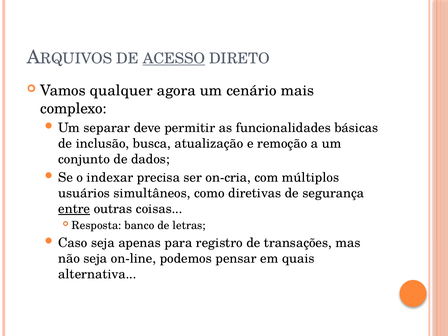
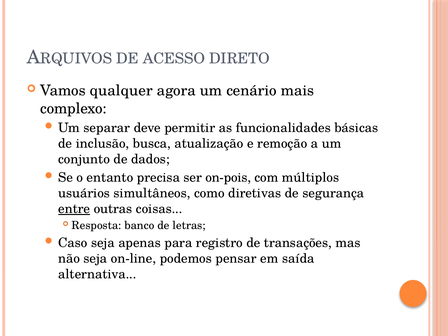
ACESSO underline: present -> none (174, 59)
indexar: indexar -> entanto (110, 177)
on-cria: on-cria -> on-pois (228, 177)
quais: quais -> saída (298, 258)
